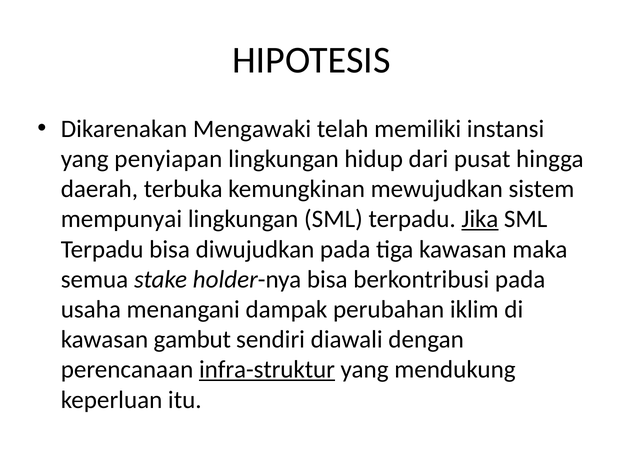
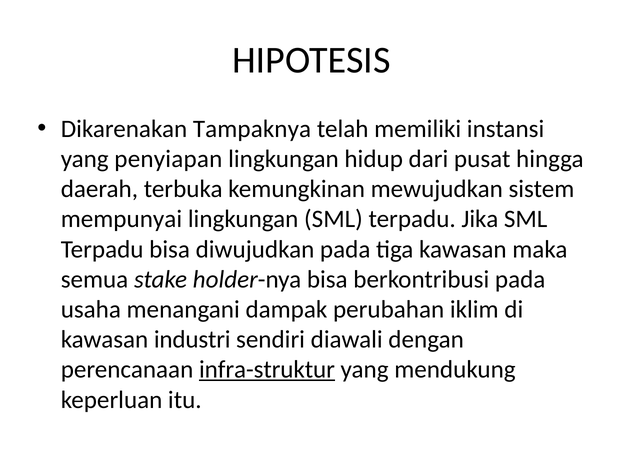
Mengawaki: Mengawaki -> Tampaknya (252, 129)
Jika underline: present -> none (480, 219)
gambut: gambut -> industri (192, 340)
